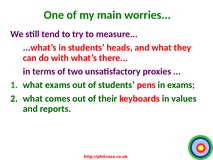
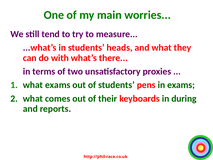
values: values -> during (184, 98)
